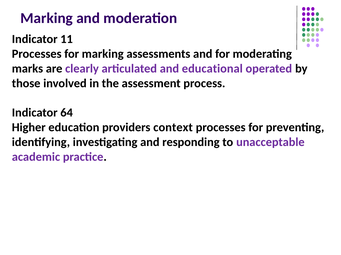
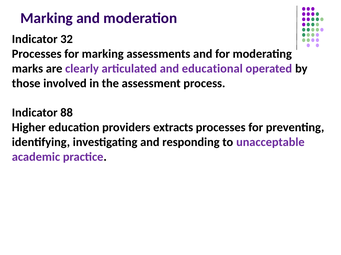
11: 11 -> 32 (67, 39)
64: 64 -> 88 (67, 113)
context: context -> extracts (173, 128)
